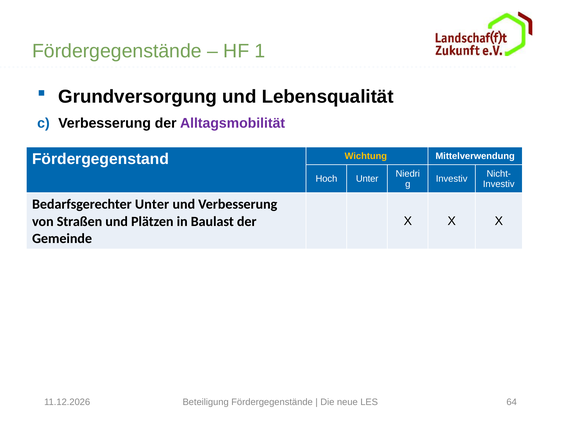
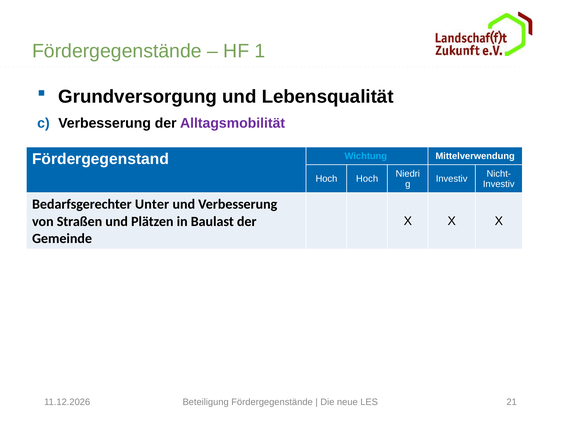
Wichtung colour: yellow -> light blue (366, 156)
Hoch Unter: Unter -> Hoch (367, 179)
64: 64 -> 21 (512, 402)
